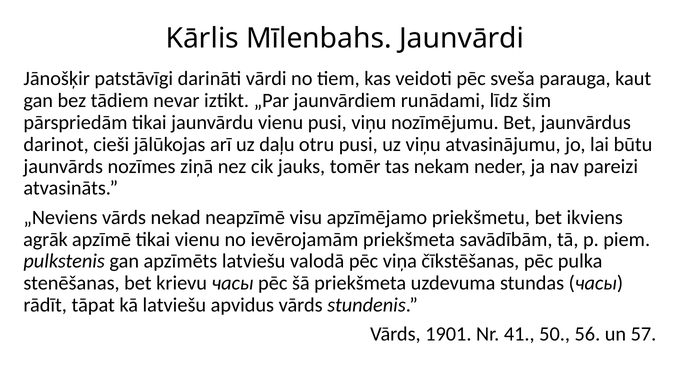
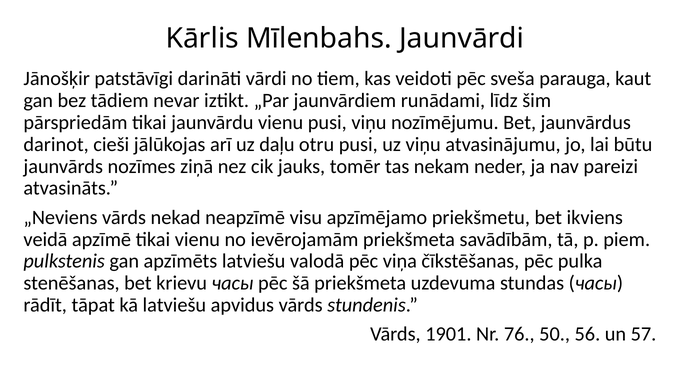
agrāk: agrāk -> veidā (45, 239)
41: 41 -> 76 (519, 334)
